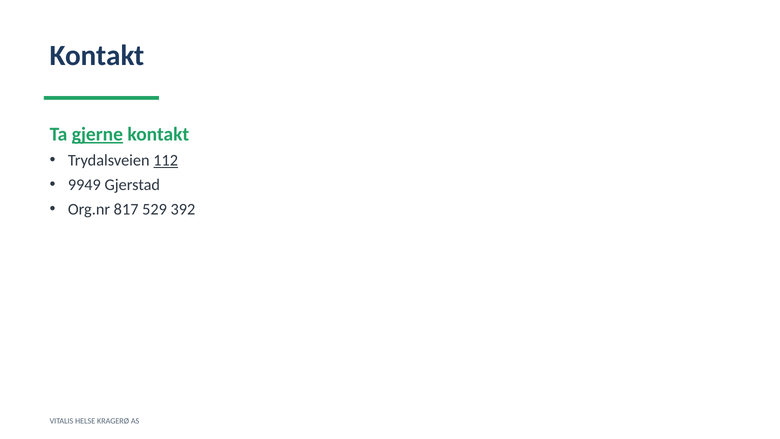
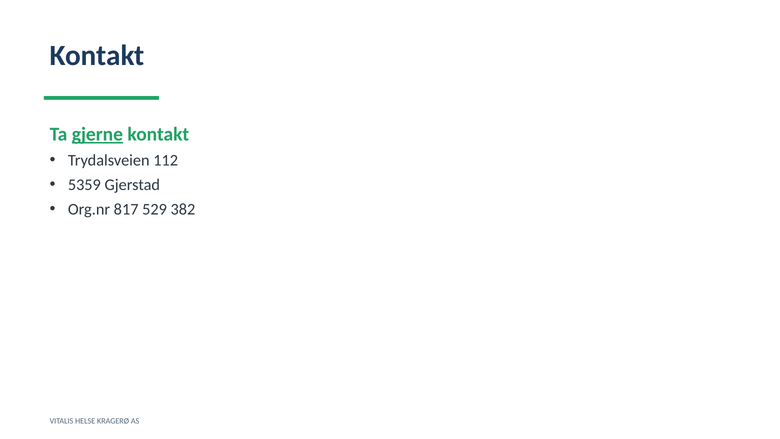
112 underline: present -> none (166, 160)
9949: 9949 -> 5359 (84, 185)
392: 392 -> 382 (183, 209)
